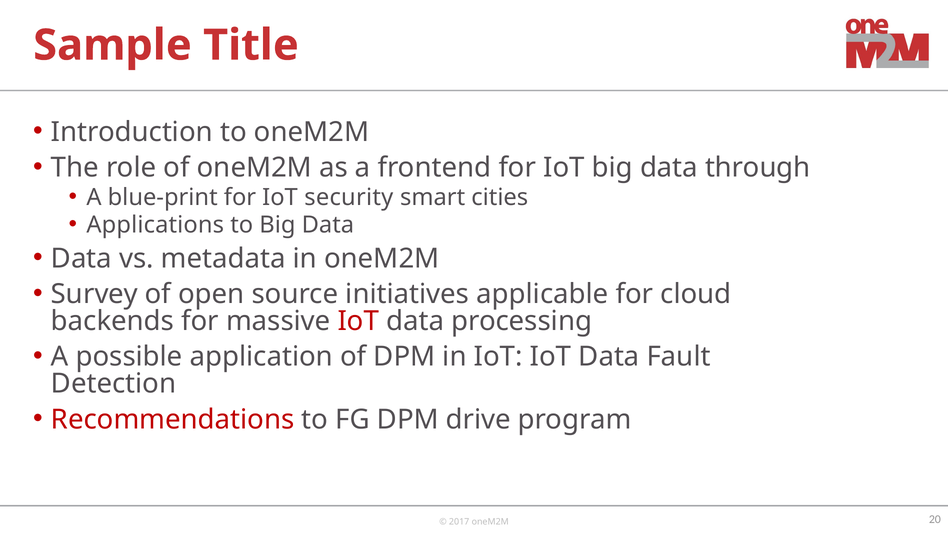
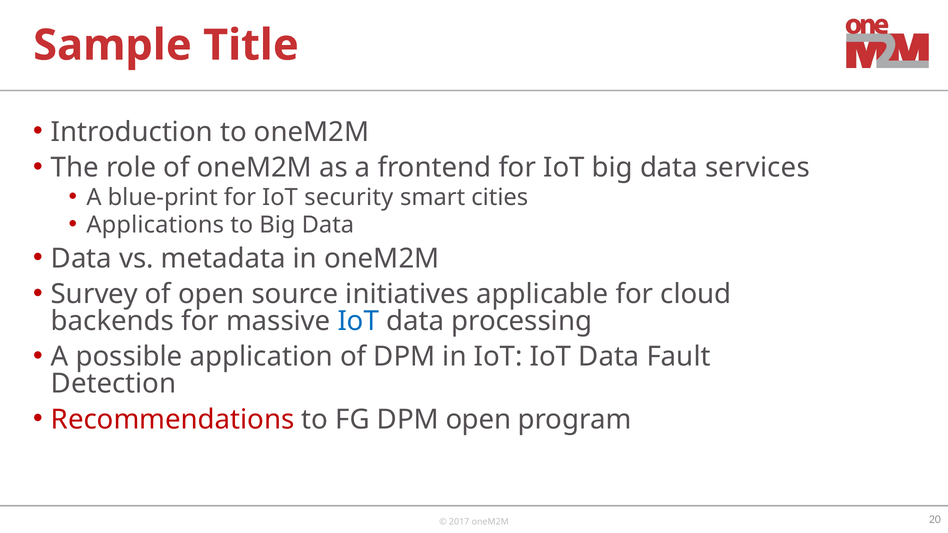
through: through -> services (757, 168)
IoT colour: red -> blue (358, 321)
DPM drive: drive -> open (478, 420)
